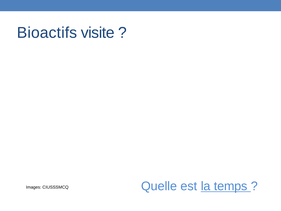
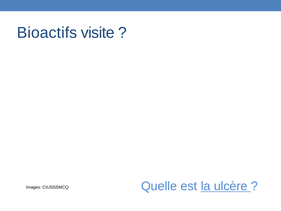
temps: temps -> ulcère (231, 186)
